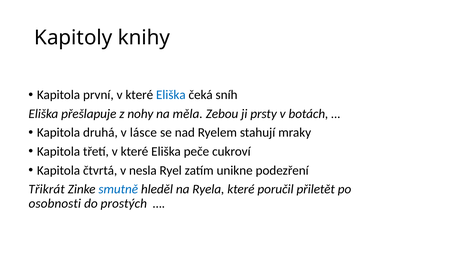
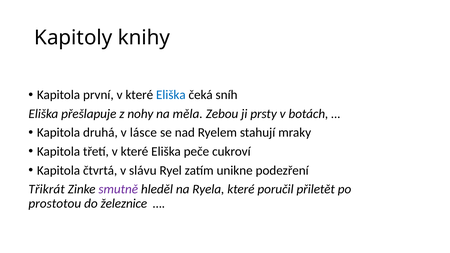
nesla: nesla -> slávu (143, 170)
smutně colour: blue -> purple (118, 189)
osobnosti: osobnosti -> prostotou (55, 203)
prostých: prostých -> železnice (124, 203)
